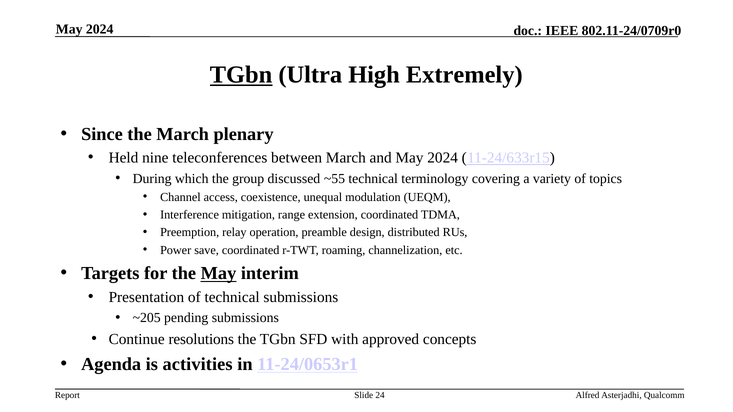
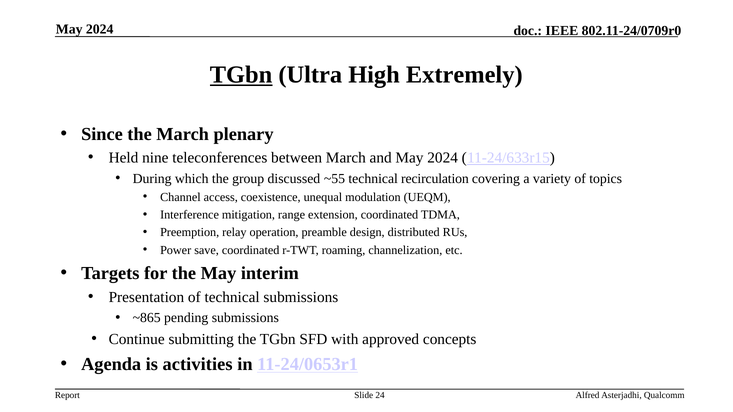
terminology: terminology -> recirculation (435, 179)
May underline: present -> none (218, 274)
~205: ~205 -> ~865 (147, 318)
resolutions: resolutions -> submitting (201, 339)
